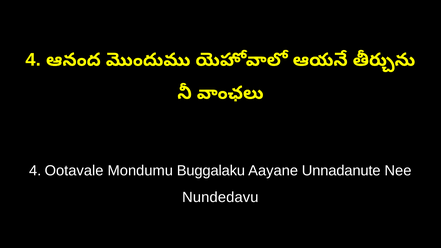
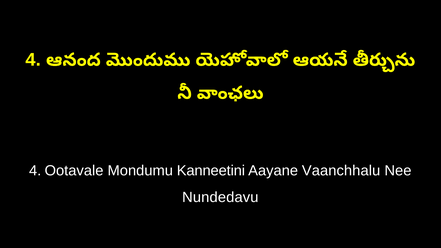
Buggalaku: Buggalaku -> Kanneetini (211, 171)
Unnadanute: Unnadanute -> Vaanchhalu (341, 171)
